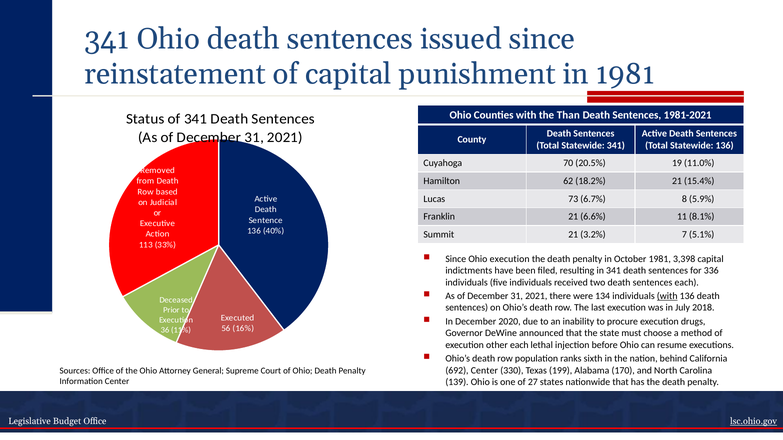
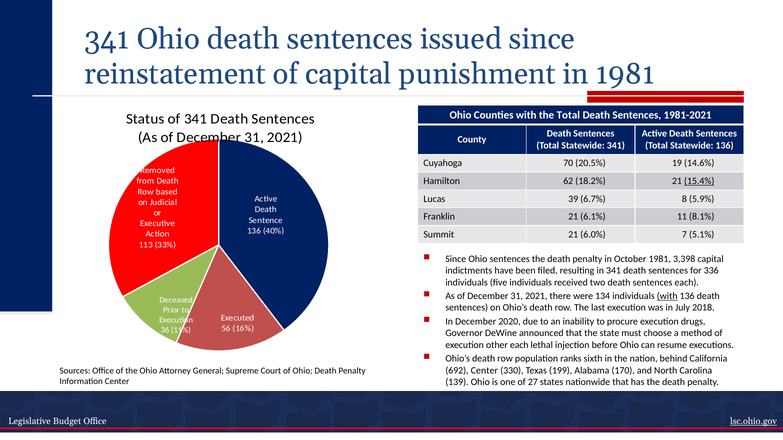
the Than: Than -> Total (568, 115)
11.0%: 11.0% -> 14.6% (699, 163)
15.4% underline: none -> present (699, 181)
73: 73 -> 39 (573, 199)
6.6%: 6.6% -> 6.1% (593, 217)
3.2%: 3.2% -> 6.0% (593, 235)
Ohio execution: execution -> sentences (510, 259)
